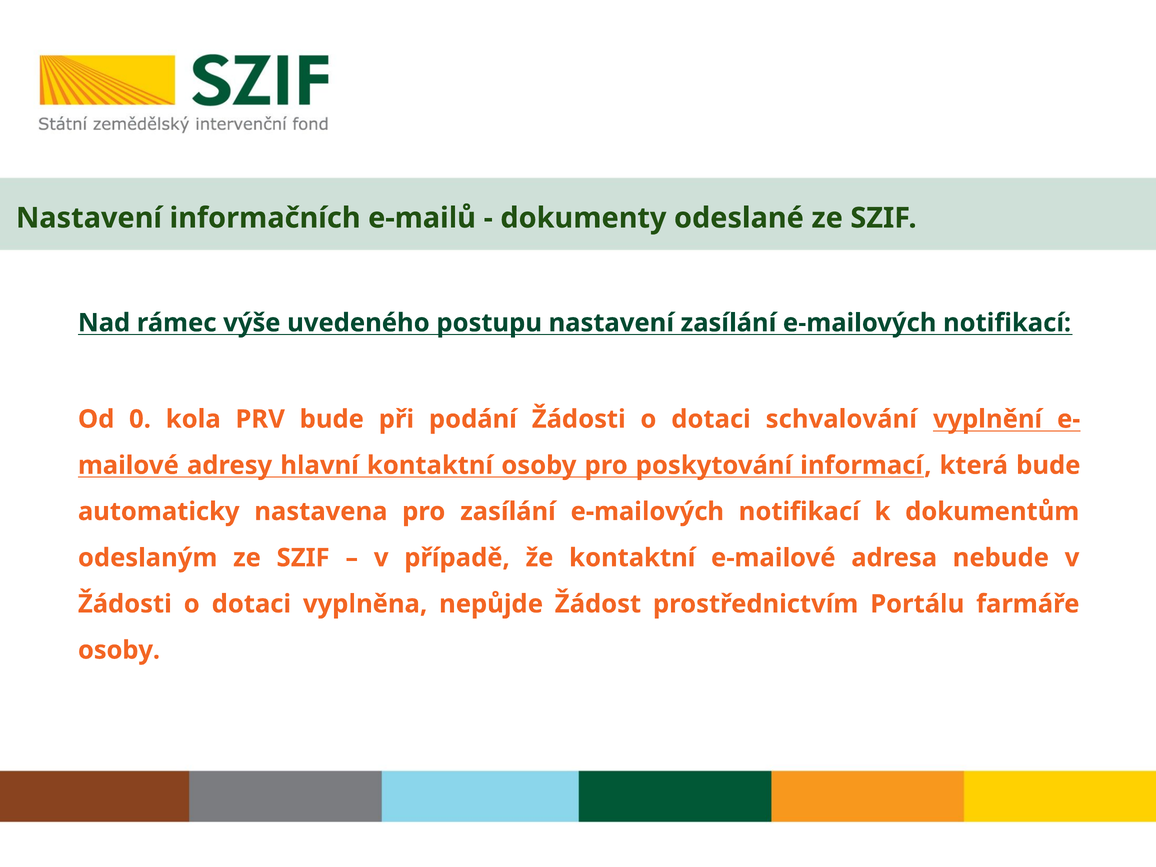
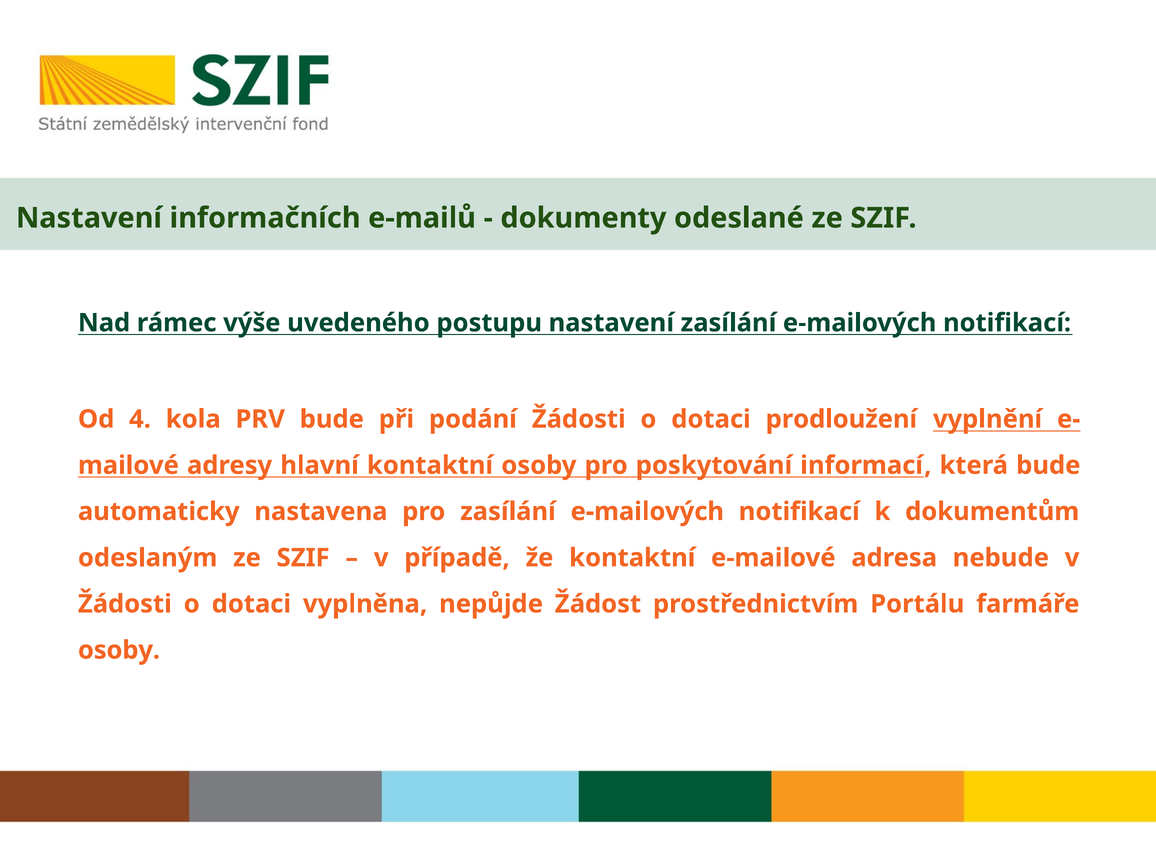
0: 0 -> 4 (140, 419)
schvalování: schvalování -> prodloužení (841, 419)
